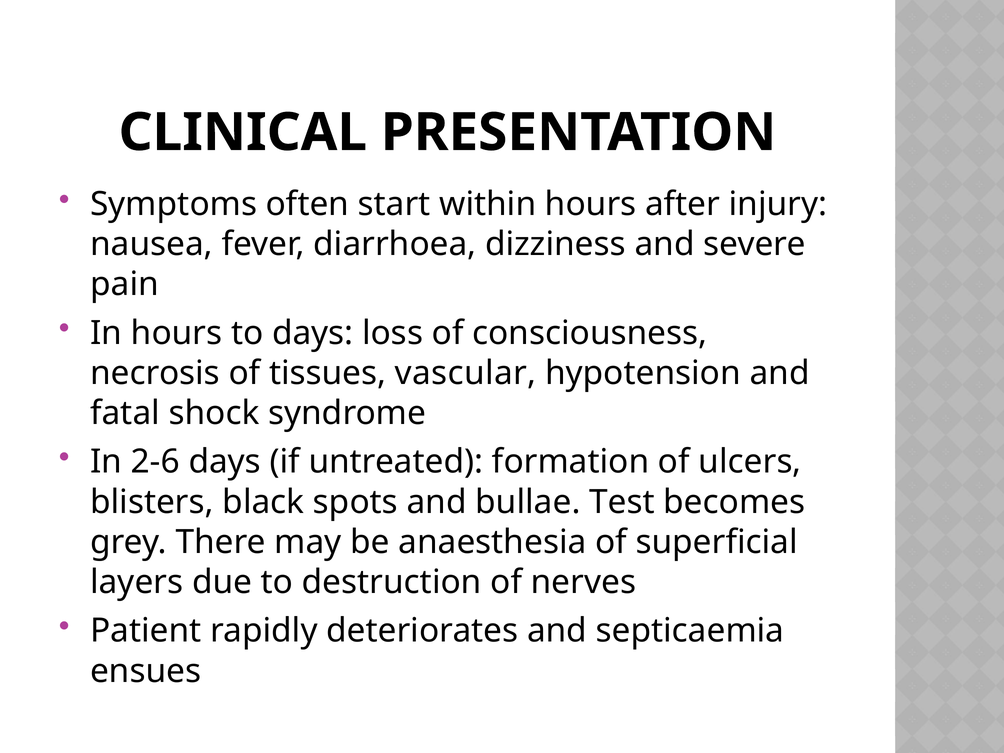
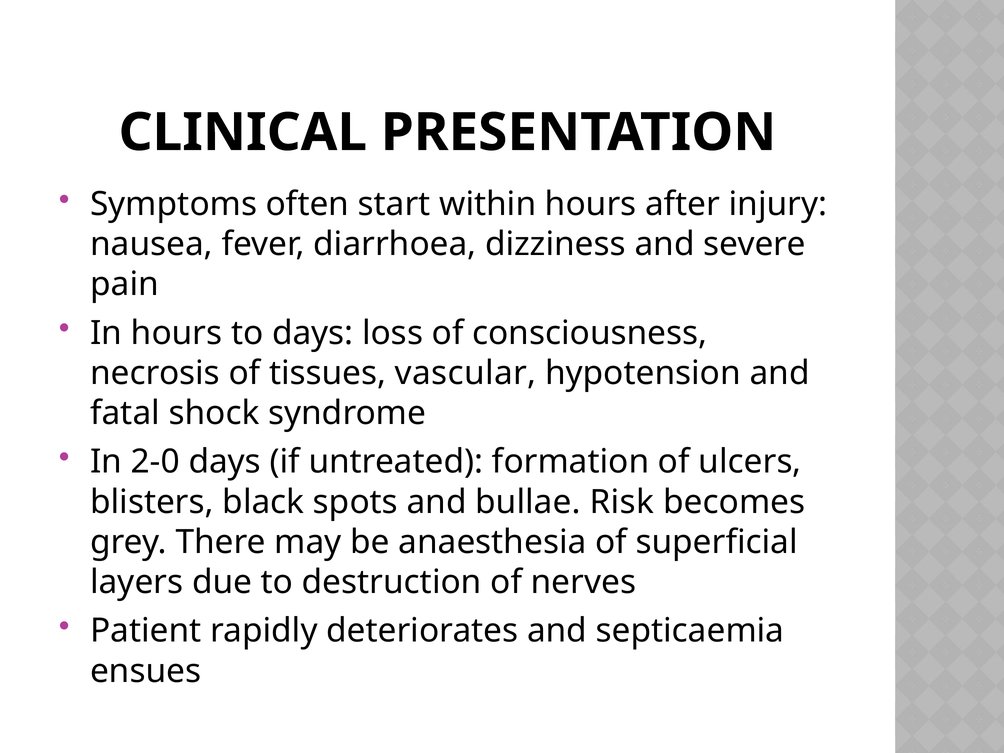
2-6: 2-6 -> 2-0 (155, 462)
Test: Test -> Risk (622, 502)
